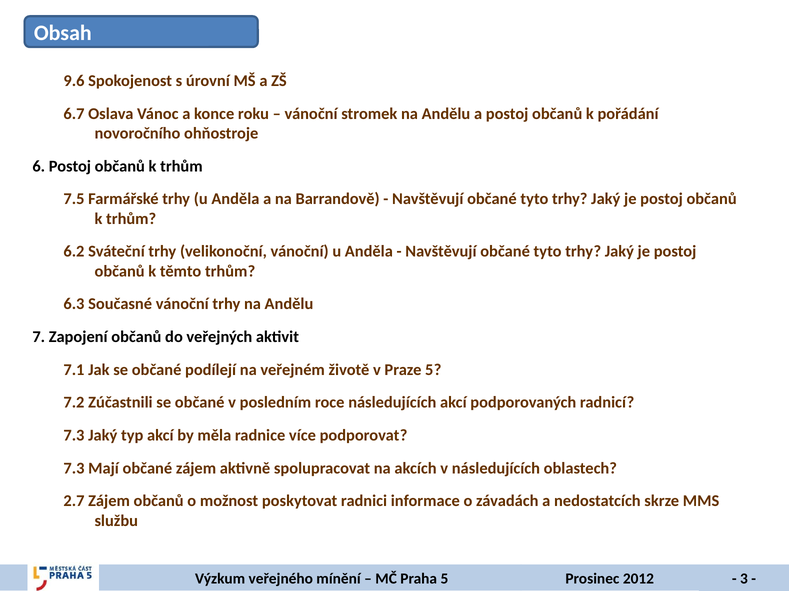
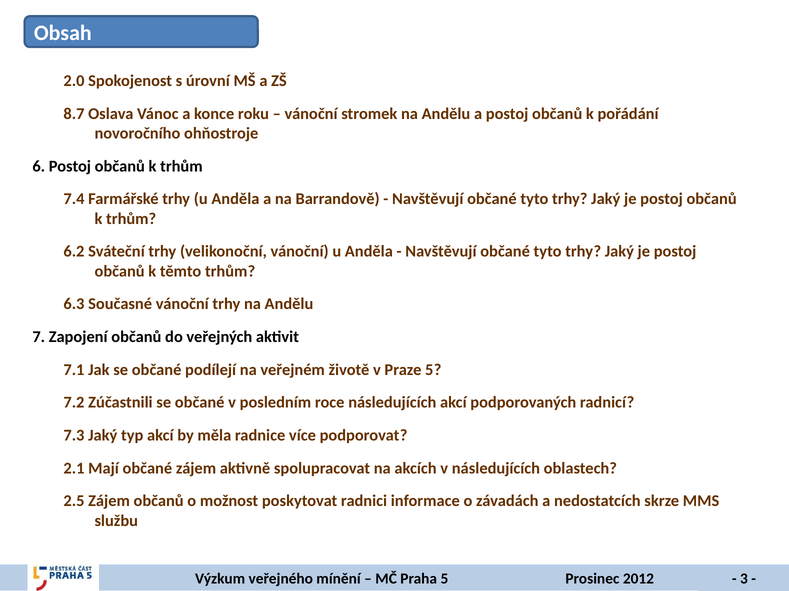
9.6: 9.6 -> 2.0 (74, 81)
6.7: 6.7 -> 8.7 (74, 114)
7.5: 7.5 -> 7.4 (74, 199)
7.3: 7.3 -> 2.1 (74, 469)
2.7: 2.7 -> 2.5 (74, 502)
